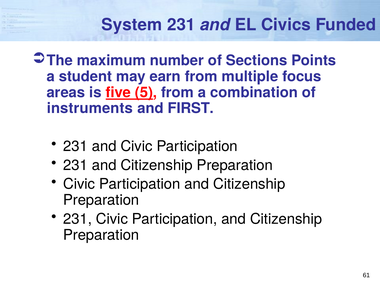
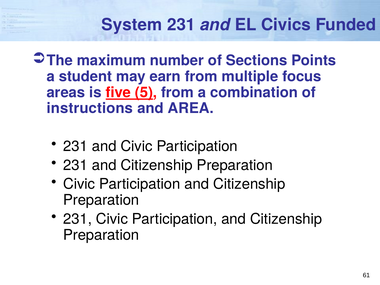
instruments: instruments -> instructions (90, 108)
FIRST: FIRST -> AREA (191, 108)
